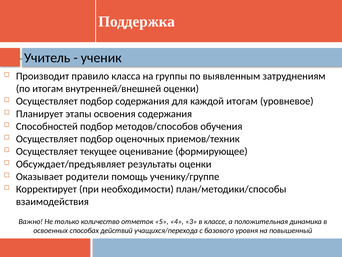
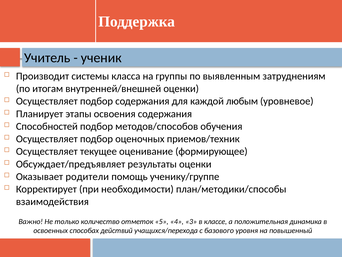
правило: правило -> системы (90, 76)
каждой итогам: итогам -> любым (242, 101)
